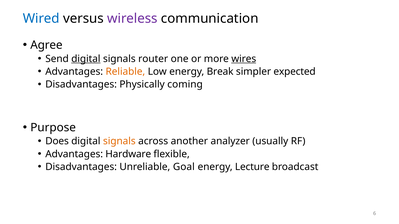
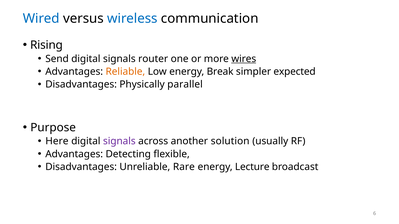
wireless colour: purple -> blue (132, 19)
Agree: Agree -> Rising (46, 45)
digital underline: present -> none (86, 59)
coming: coming -> parallel (185, 85)
Does: Does -> Here (57, 141)
signals colour: orange -> purple (119, 141)
analyzer: analyzer -> solution (230, 141)
Hardware: Hardware -> Detecting (128, 154)
Goal: Goal -> Rare (184, 167)
